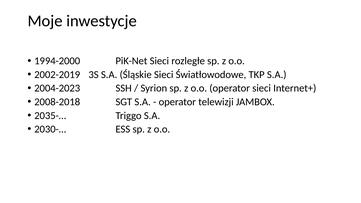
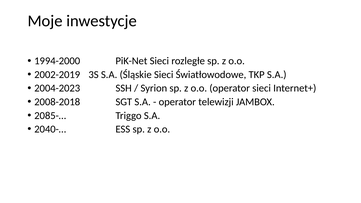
2035-…: 2035-… -> 2085-… (50, 116)
2030-…: 2030-… -> 2040-… (50, 129)
